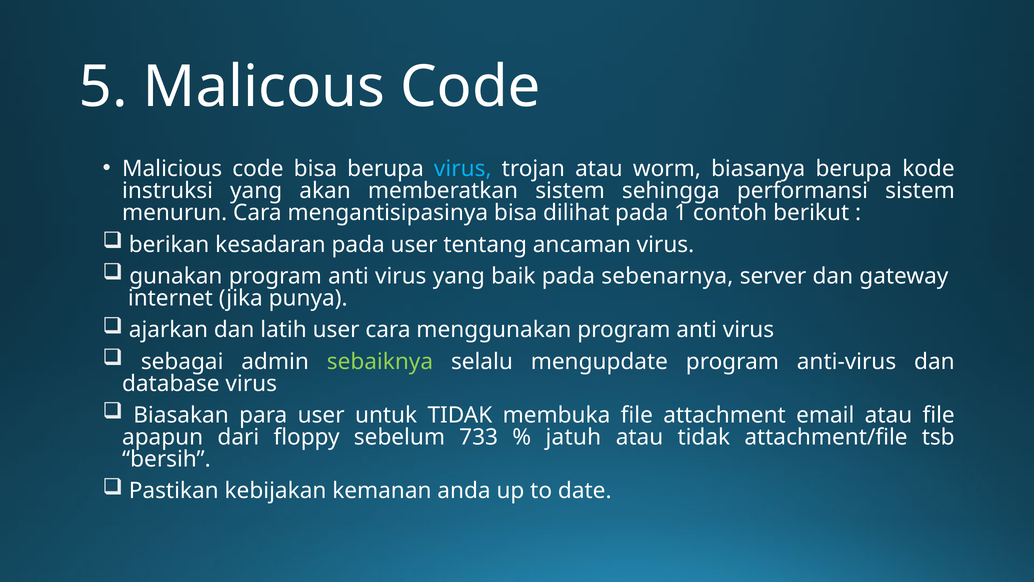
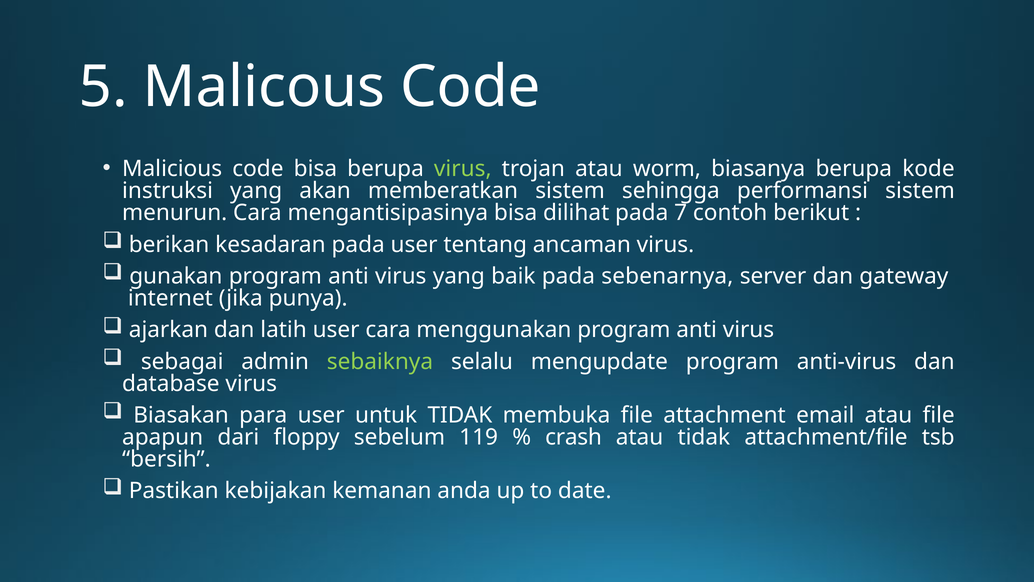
virus colour: light blue -> light green (463, 169)
1: 1 -> 7 (681, 213)
733: 733 -> 119 (479, 437)
jatuh: jatuh -> crash (574, 437)
